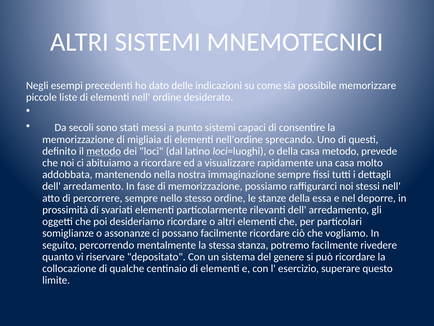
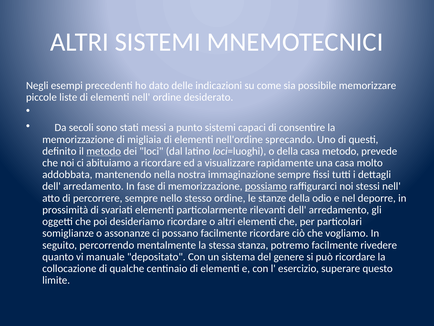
possiamo underline: none -> present (266, 186)
essa: essa -> odio (322, 198)
riservare: riservare -> manuale (105, 256)
